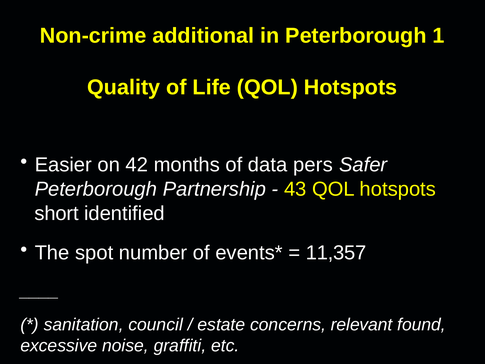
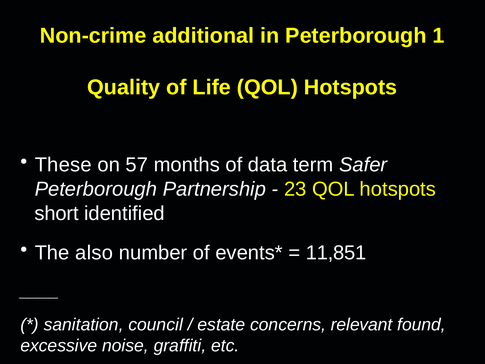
Easier: Easier -> These (63, 165)
42: 42 -> 57 (137, 165)
pers: pers -> term (313, 165)
43: 43 -> 23 (295, 189)
spot: spot -> also (94, 253)
11,357: 11,357 -> 11,851 (336, 253)
